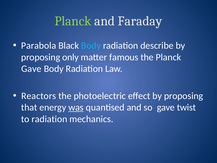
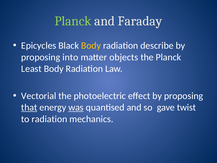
Parabola: Parabola -> Epicycles (39, 46)
Body colour: light blue -> yellow (91, 46)
only: only -> into (70, 57)
famous: famous -> objects (124, 57)
Gave: Gave -> Least (31, 69)
Reactors: Reactors -> Vectorial (39, 96)
that underline: none -> present (29, 107)
